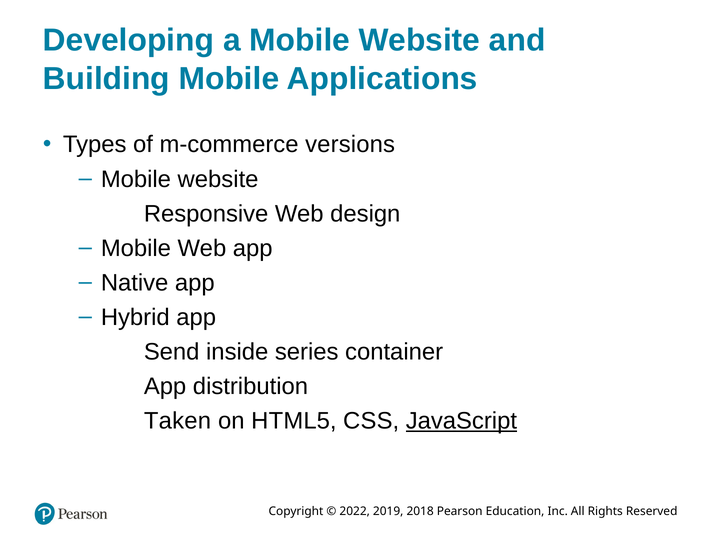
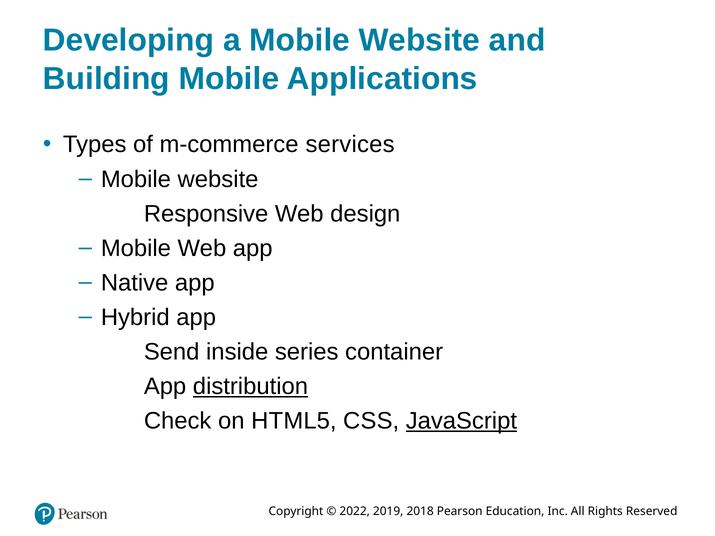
versions: versions -> services (350, 145)
distribution underline: none -> present (250, 387)
Taken: Taken -> Check (178, 421)
